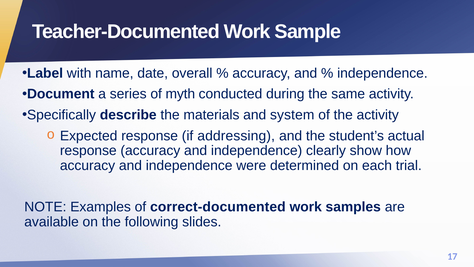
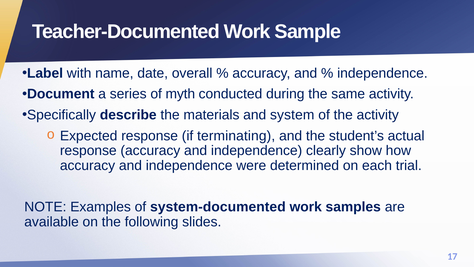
addressing: addressing -> terminating (236, 136)
correct-documented: correct-documented -> system-documented (218, 207)
